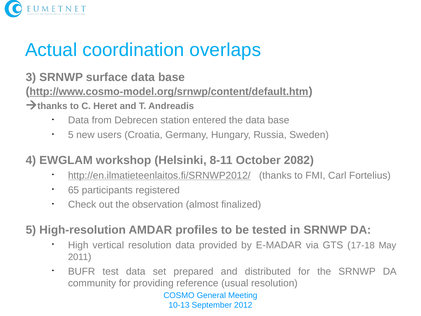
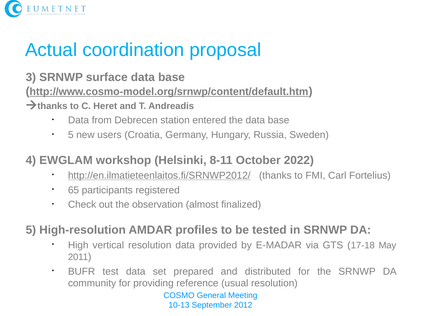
overlaps: overlaps -> proposal (225, 50)
2082: 2082 -> 2022 (299, 160)
